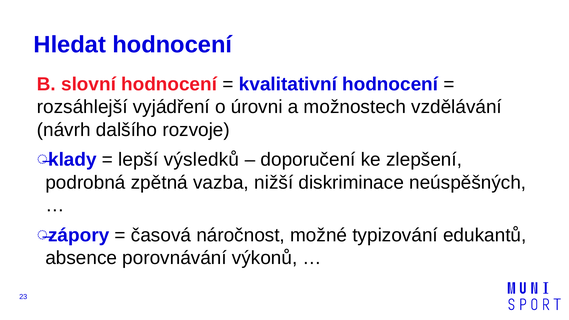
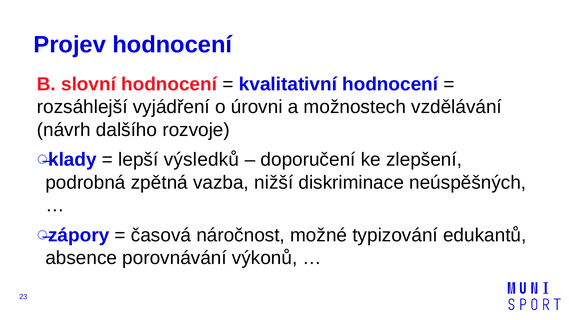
Hledat: Hledat -> Projev (70, 45)
